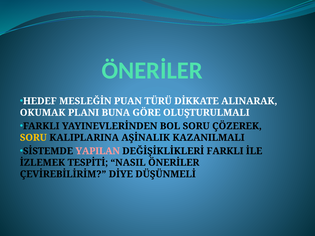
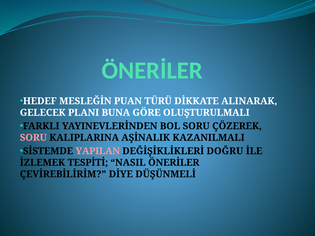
OKUMAK: OKUMAK -> GELECEK (43, 113)
SORU colour: yellow -> pink (33, 138)
DEĞİŞİKLİKLERİ FARKLI: FARKLI -> DOĞRU (225, 151)
